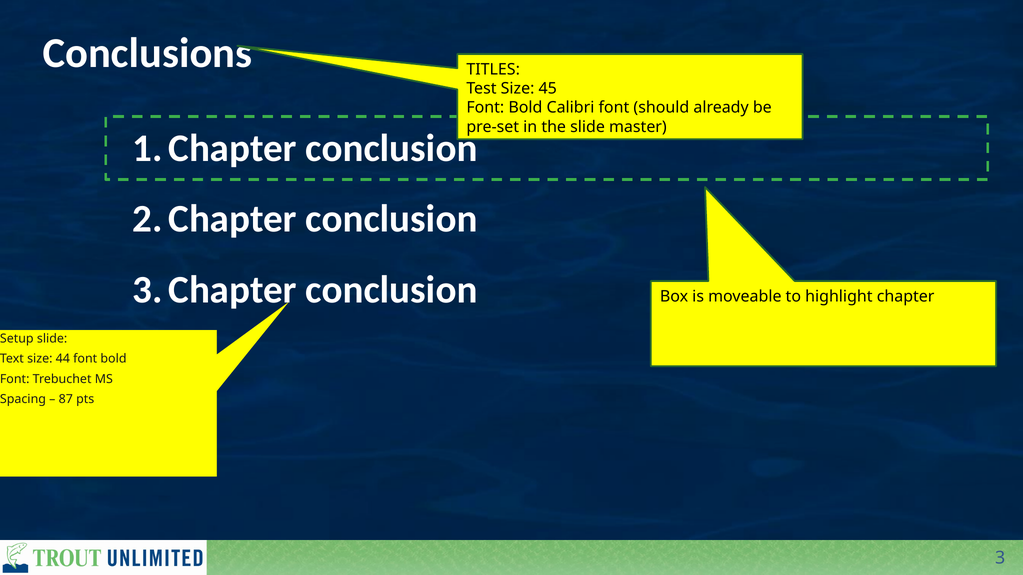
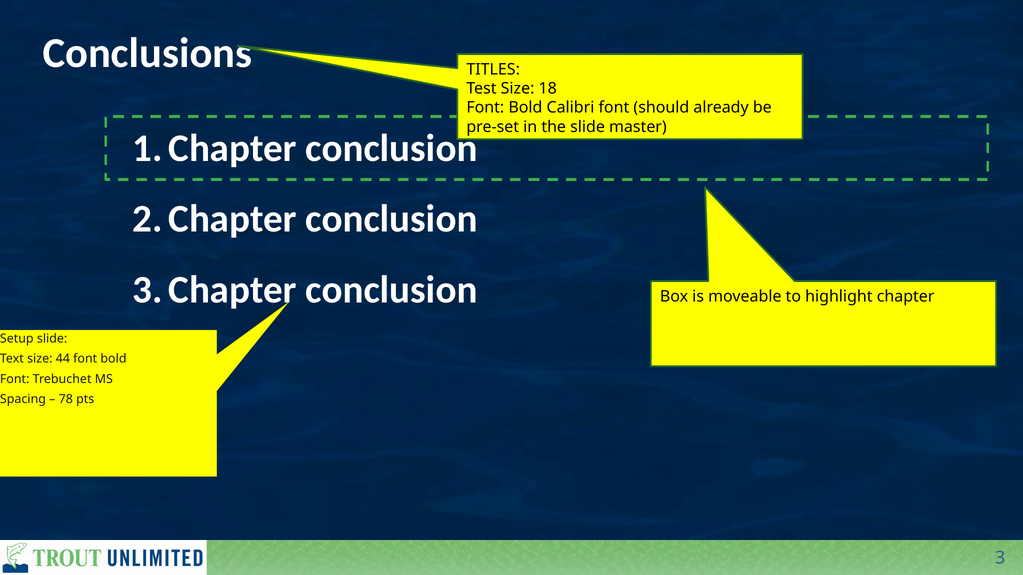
45: 45 -> 18 (548, 88)
87: 87 -> 78 (66, 399)
